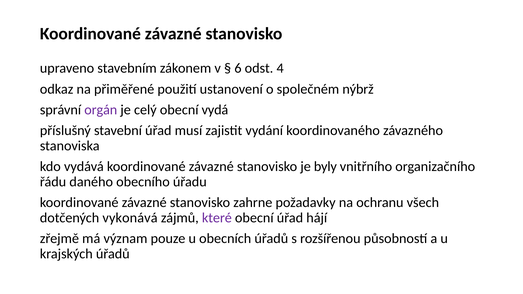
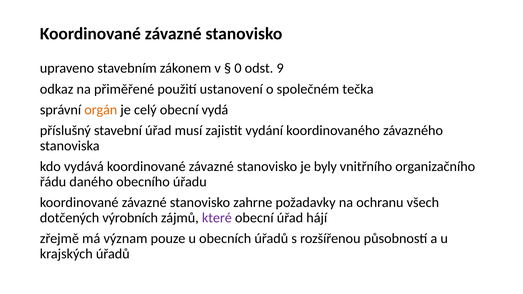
6: 6 -> 0 (238, 68)
4: 4 -> 9 (280, 68)
nýbrž: nýbrž -> tečka (358, 89)
orgán colour: purple -> orange (101, 110)
vykonává: vykonává -> výrobních (130, 218)
